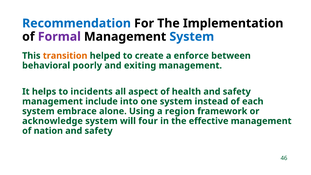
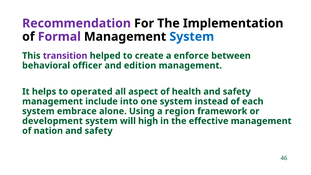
Recommendation colour: blue -> purple (77, 23)
transition colour: orange -> purple (65, 56)
poorly: poorly -> officer (87, 65)
exiting: exiting -> edition (140, 65)
incidents: incidents -> operated (92, 92)
acknowledge: acknowledge -> development (52, 121)
four: four -> high (148, 121)
